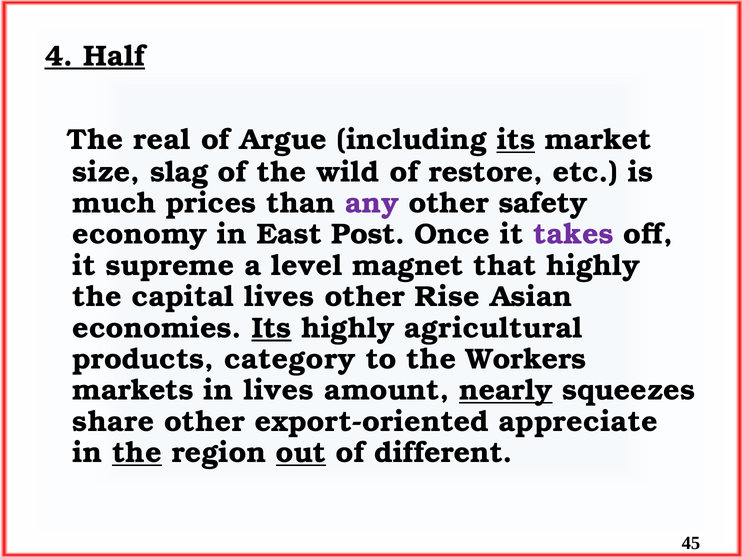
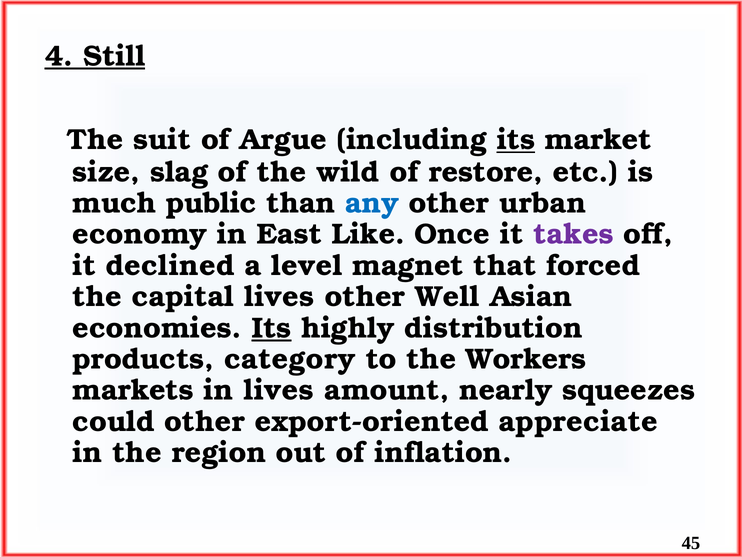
Half: Half -> Still (114, 56)
real: real -> suit (162, 140)
prices: prices -> public (211, 203)
any colour: purple -> blue (372, 203)
safety: safety -> urban (543, 203)
Post: Post -> Like (368, 234)
supreme: supreme -> declined (170, 265)
that highly: highly -> forced (593, 265)
Rise: Rise -> Well (448, 297)
agricultural: agricultural -> distribution (494, 328)
nearly underline: present -> none (506, 390)
share: share -> could (113, 421)
the underline: present -> none (137, 452)
out underline: present -> none (301, 452)
different: different -> inflation (443, 452)
